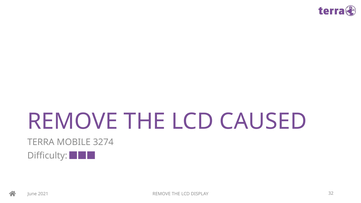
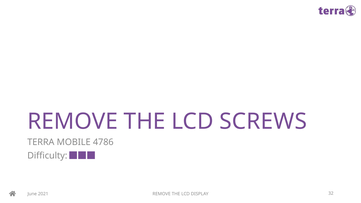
CAUSED: CAUSED -> SCREWS (263, 121)
3274: 3274 -> 4786 (103, 142)
